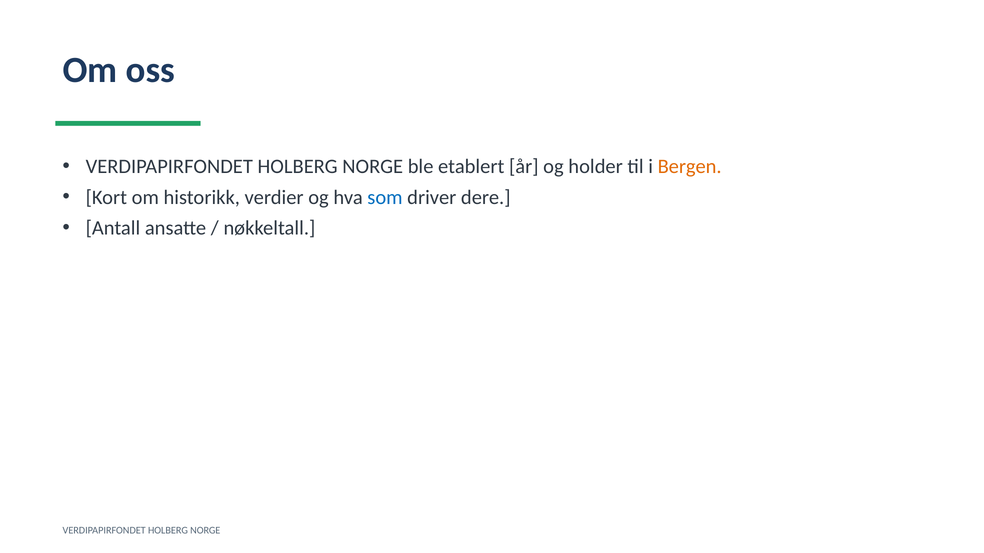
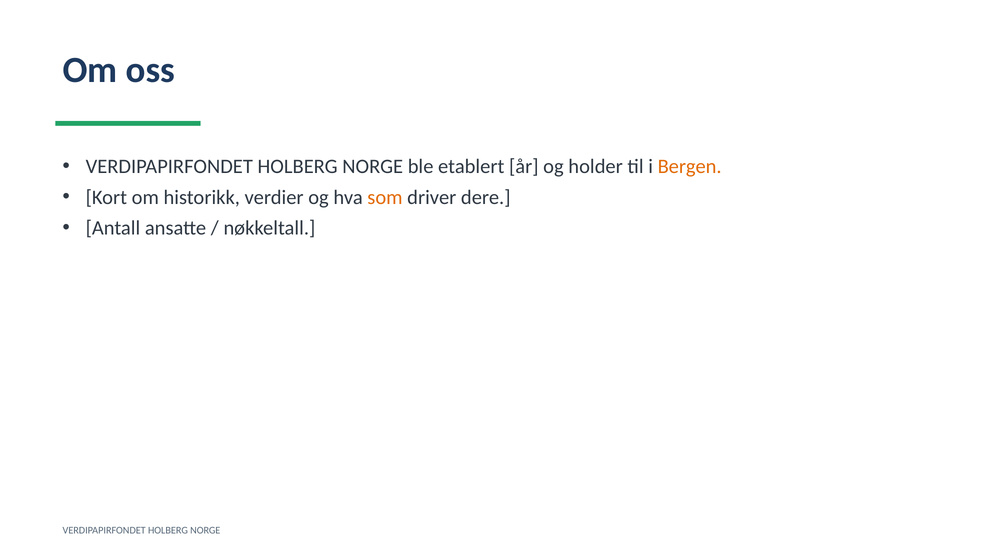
som colour: blue -> orange (385, 197)
